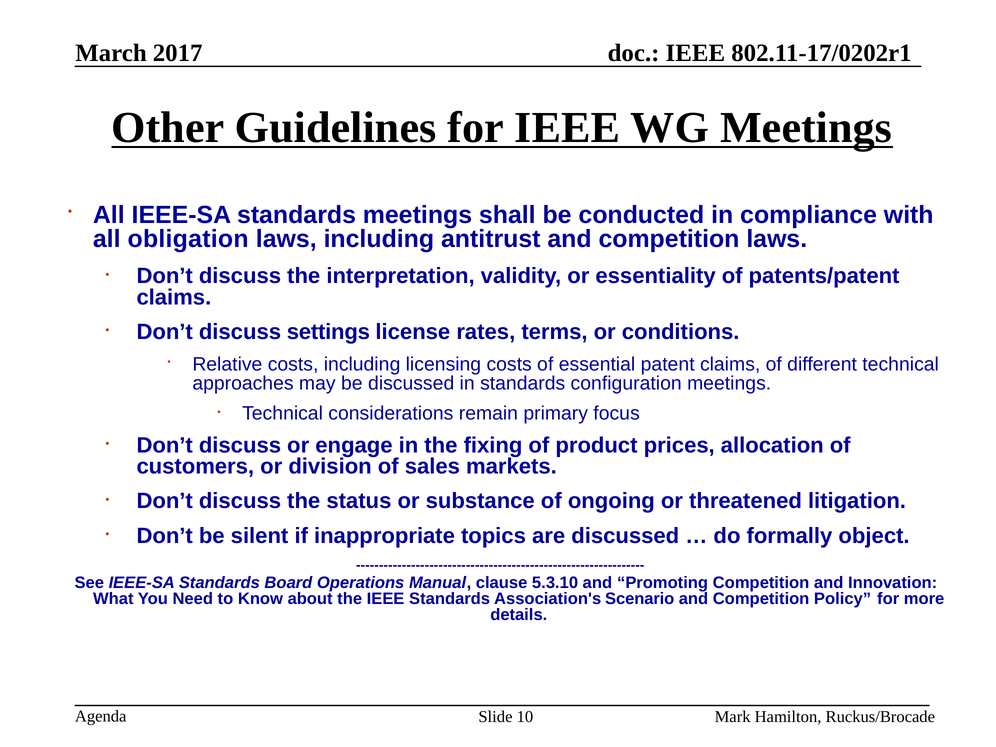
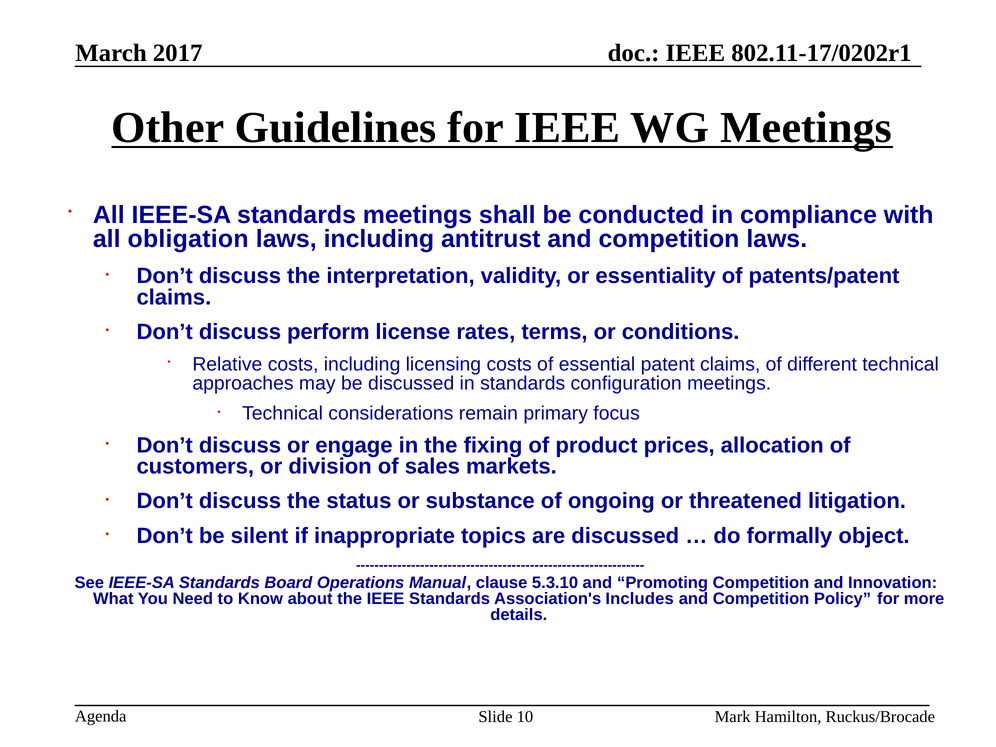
settings: settings -> perform (328, 332)
Scenario: Scenario -> Includes (640, 599)
